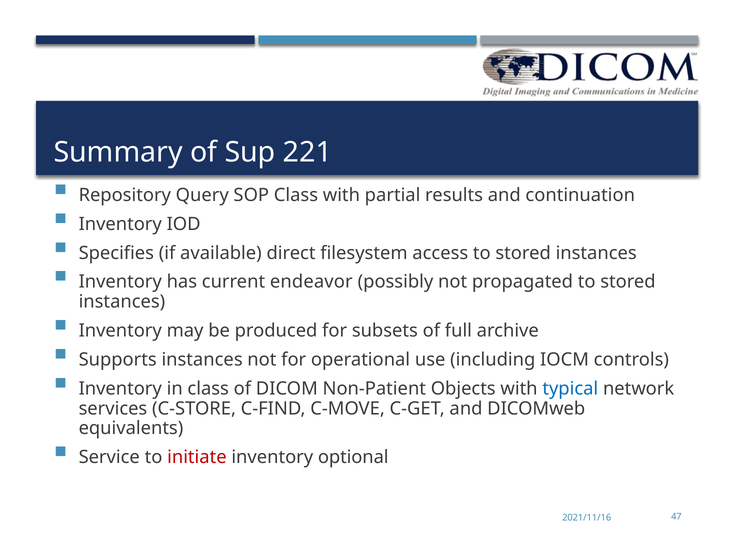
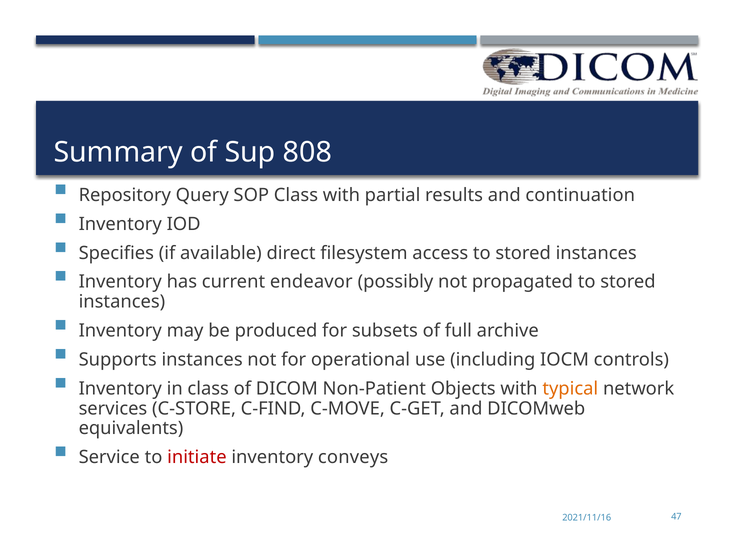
221: 221 -> 808 (307, 152)
typical colour: blue -> orange (570, 389)
optional: optional -> conveys (353, 458)
